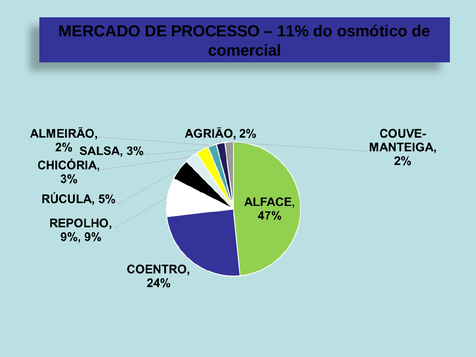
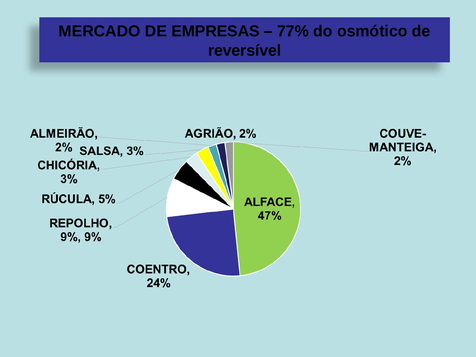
PROCESSO: PROCESSO -> EMPRESAS (215, 31)
11%: 11% -> 77% (293, 31)
comercial: comercial -> reversível (245, 50)
